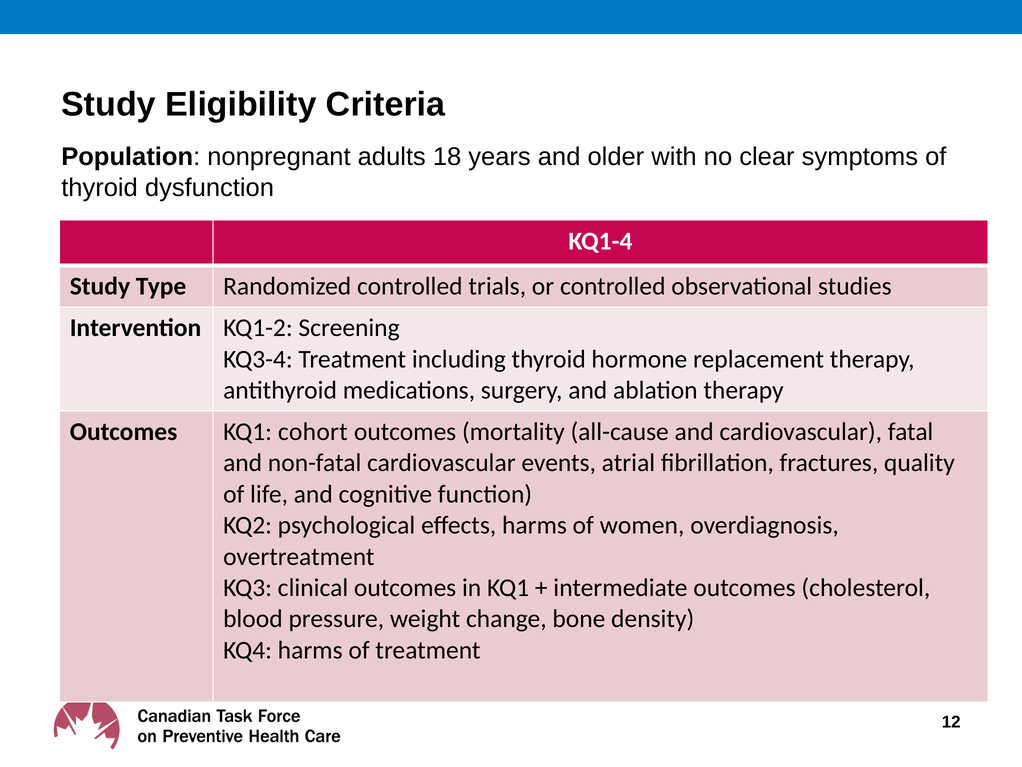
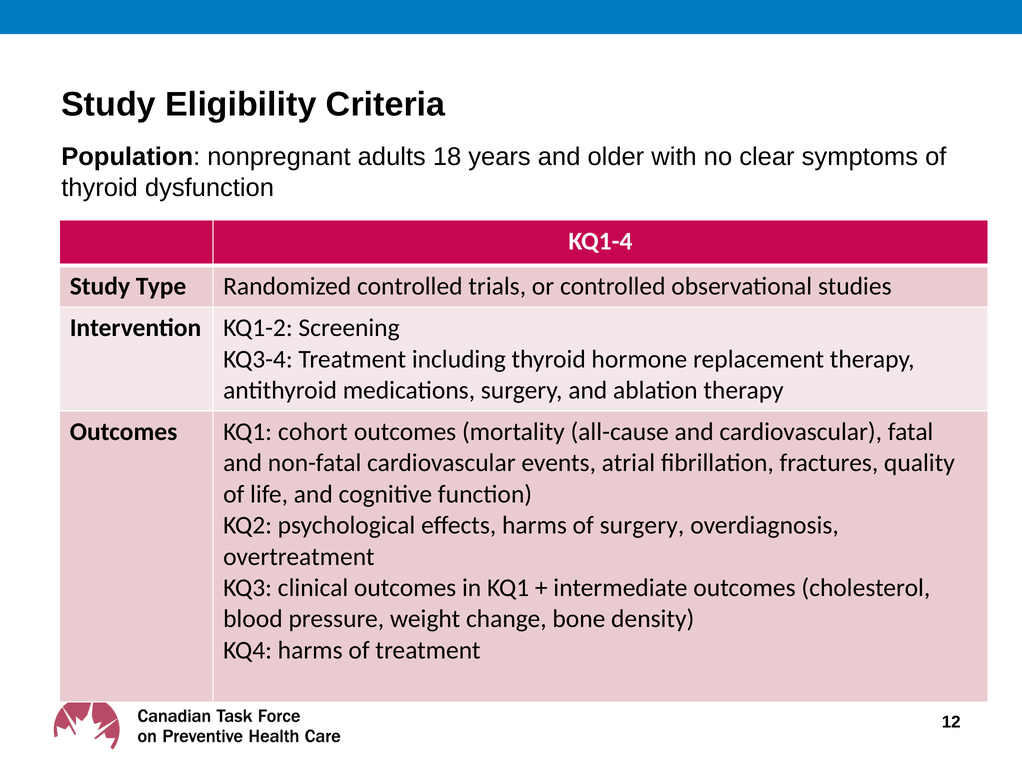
of women: women -> surgery (642, 525)
